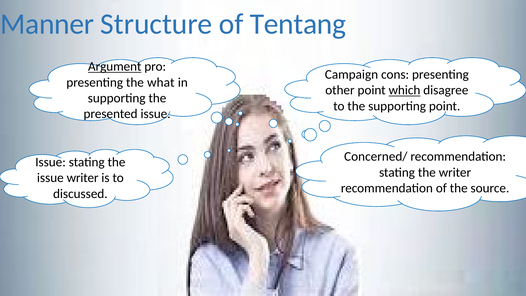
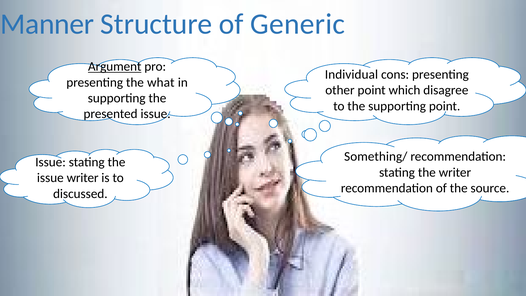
Tentang: Tentang -> Generic (298, 24)
Campaign: Campaign -> Individual (351, 74)
which underline: present -> none (404, 90)
Concerned/: Concerned/ -> Something/ (376, 156)
